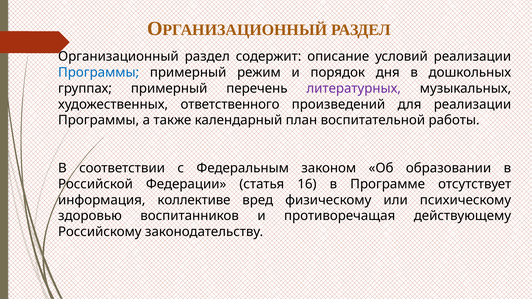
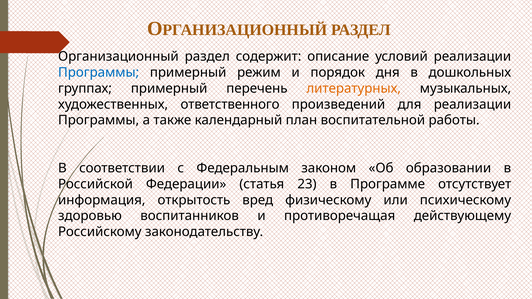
литературных colour: purple -> orange (354, 88)
16: 16 -> 23 (307, 184)
коллективе: коллективе -> открытость (194, 200)
